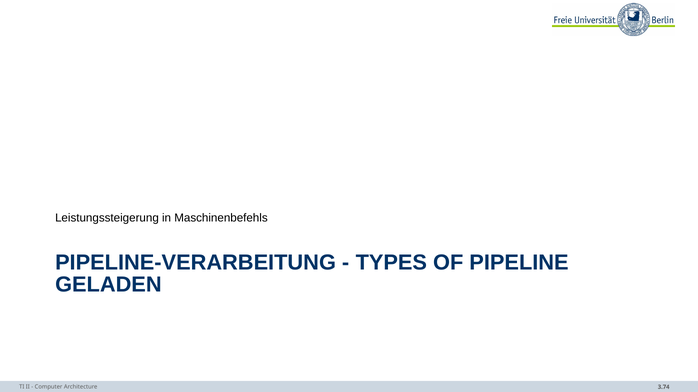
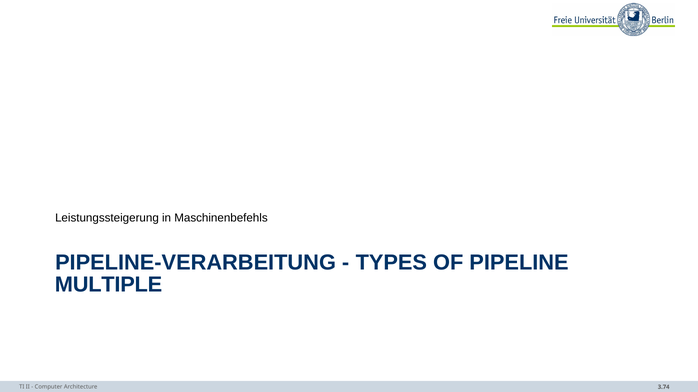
GELADEN: GELADEN -> MULTIPLE (108, 285)
